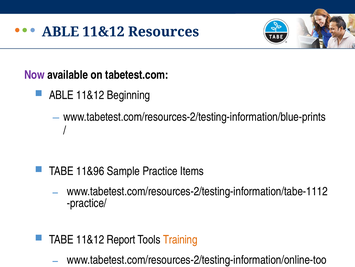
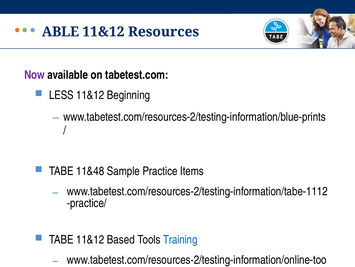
ABLE: ABLE -> LESS (61, 95)
11&96: 11&96 -> 11&48 (90, 171)
Report: Report -> Based (121, 239)
Training colour: orange -> blue (180, 239)
